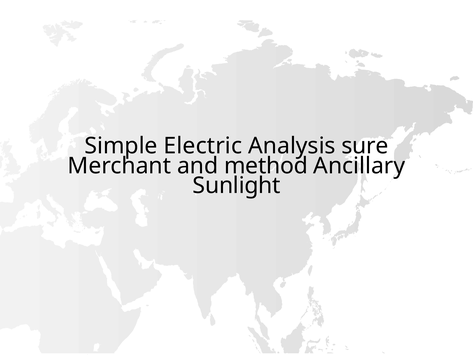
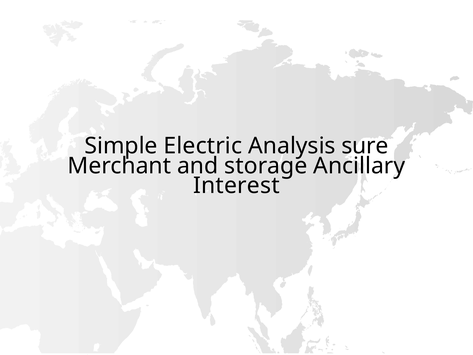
method: method -> storage (266, 166)
Sunlight: Sunlight -> Interest (236, 186)
